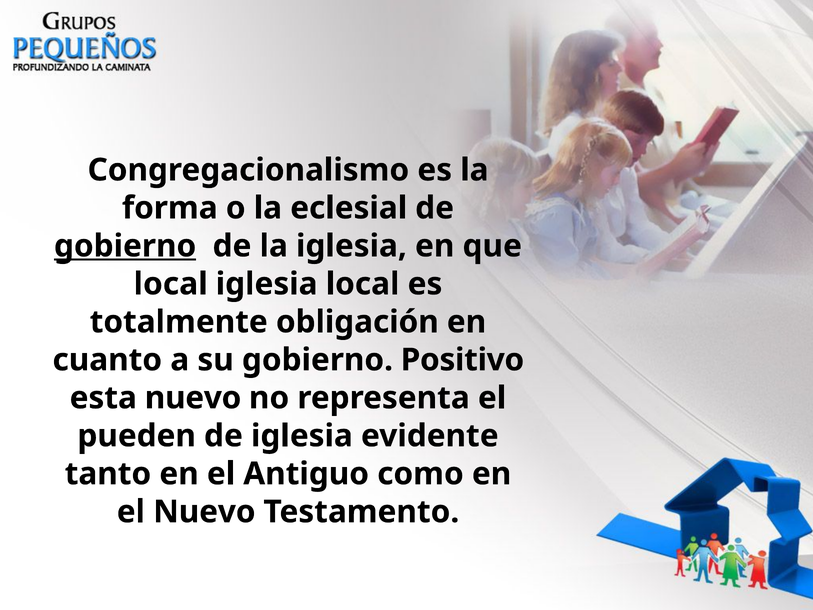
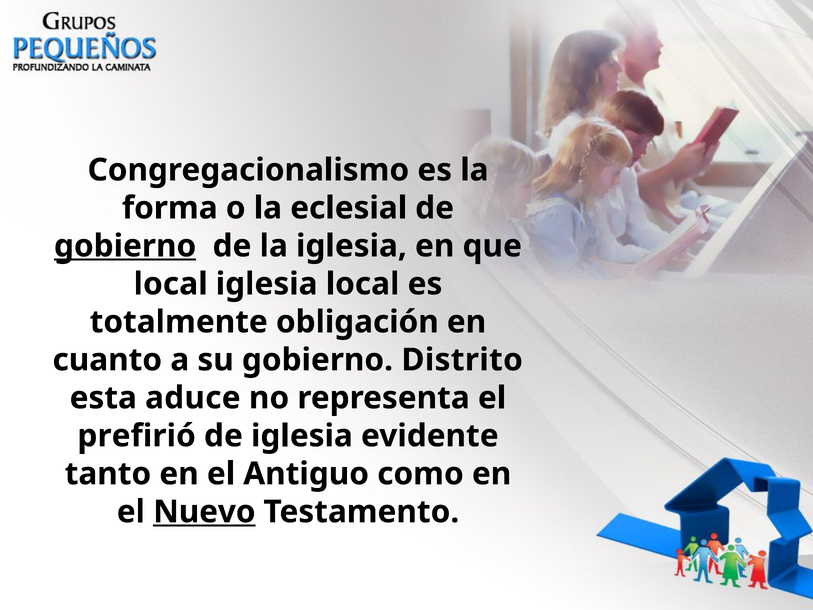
Positivo: Positivo -> Distrito (462, 360)
esta nuevo: nuevo -> aduce (193, 398)
pueden: pueden -> prefirió (137, 436)
Nuevo underline: none -> present (204, 512)
